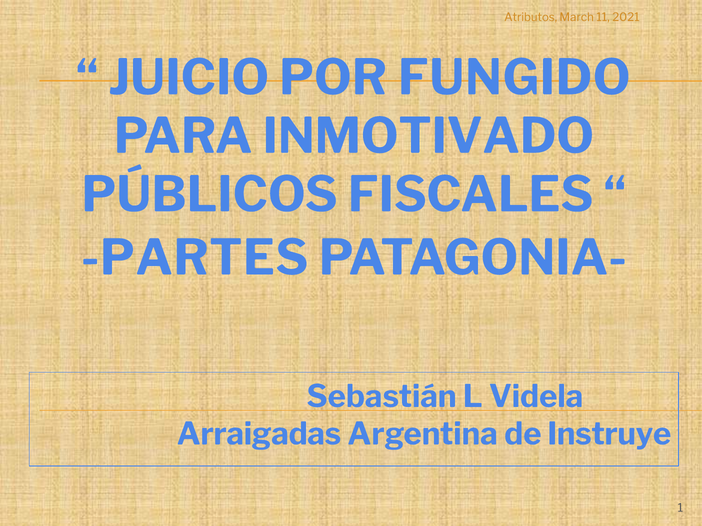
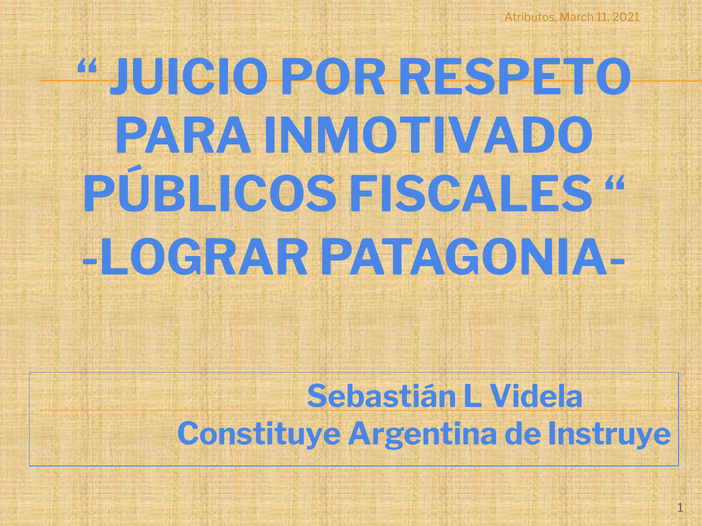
FUNGIDO: FUNGIDO -> RESPETO (515, 78)
PARTES: PARTES -> LOGRAR (195, 259)
Arraigadas: Arraigadas -> Constituye (259, 435)
